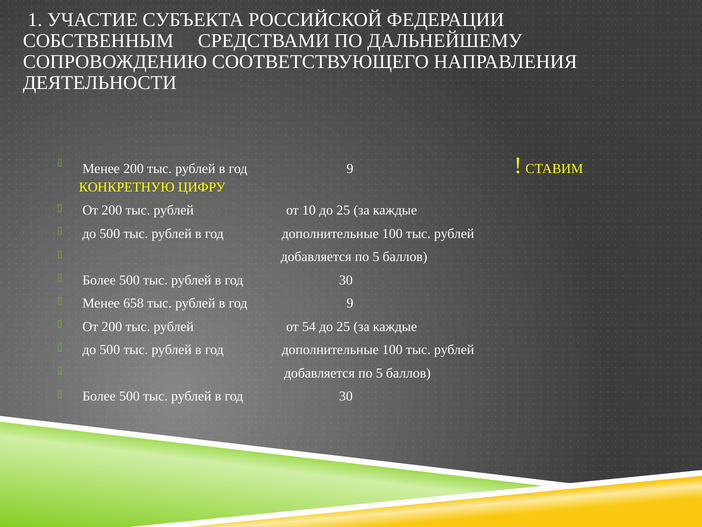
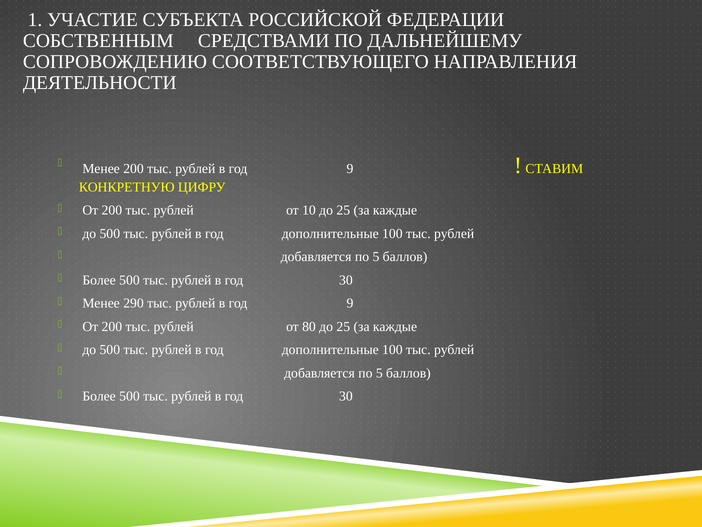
658: 658 -> 290 (134, 303)
54: 54 -> 80 (309, 326)
